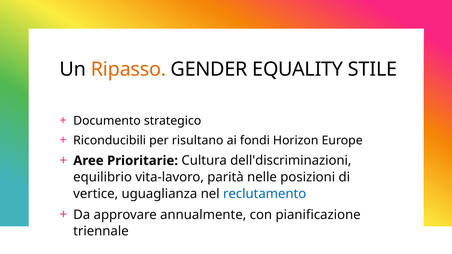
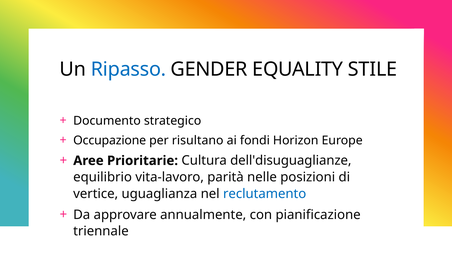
Ripasso colour: orange -> blue (128, 69)
Riconducibili: Riconducibili -> Occupazione (110, 140)
dell'discriminazioni: dell'discriminazioni -> dell'disuguaglianze (291, 161)
